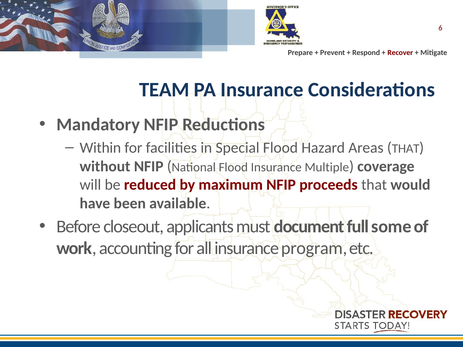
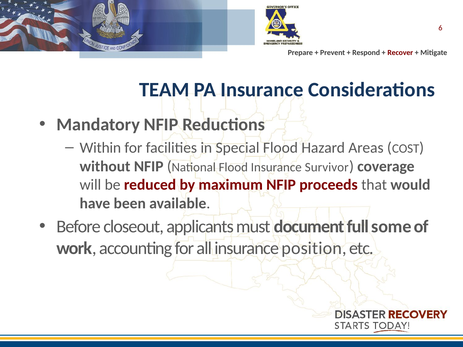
THAT: THAT -> COST (406, 149)
Multiple: Multiple -> Survivor (327, 167)
program: program -> position (314, 248)
